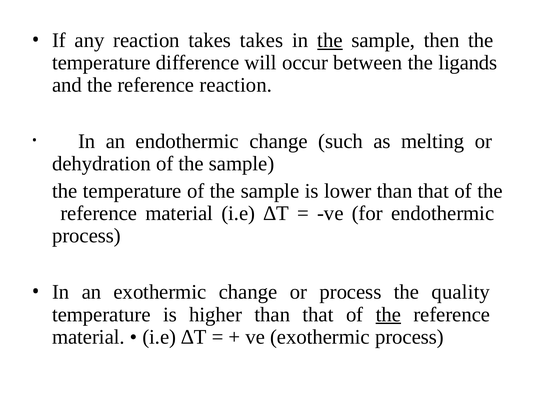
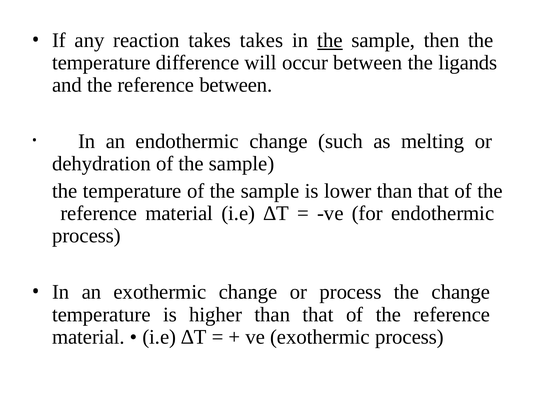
reference reaction: reaction -> between (236, 85)
the quality: quality -> change (461, 292)
the underline: present -> none (388, 315)
